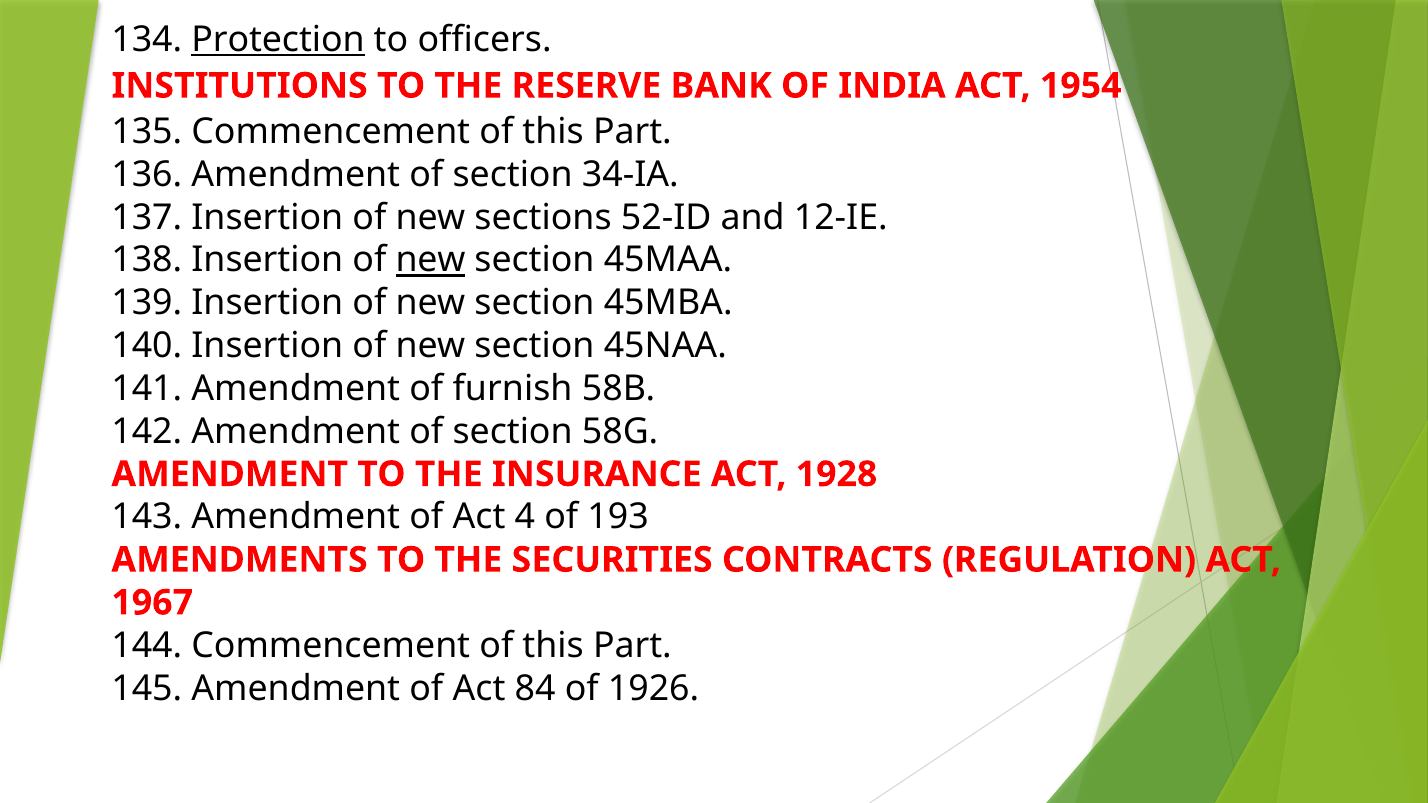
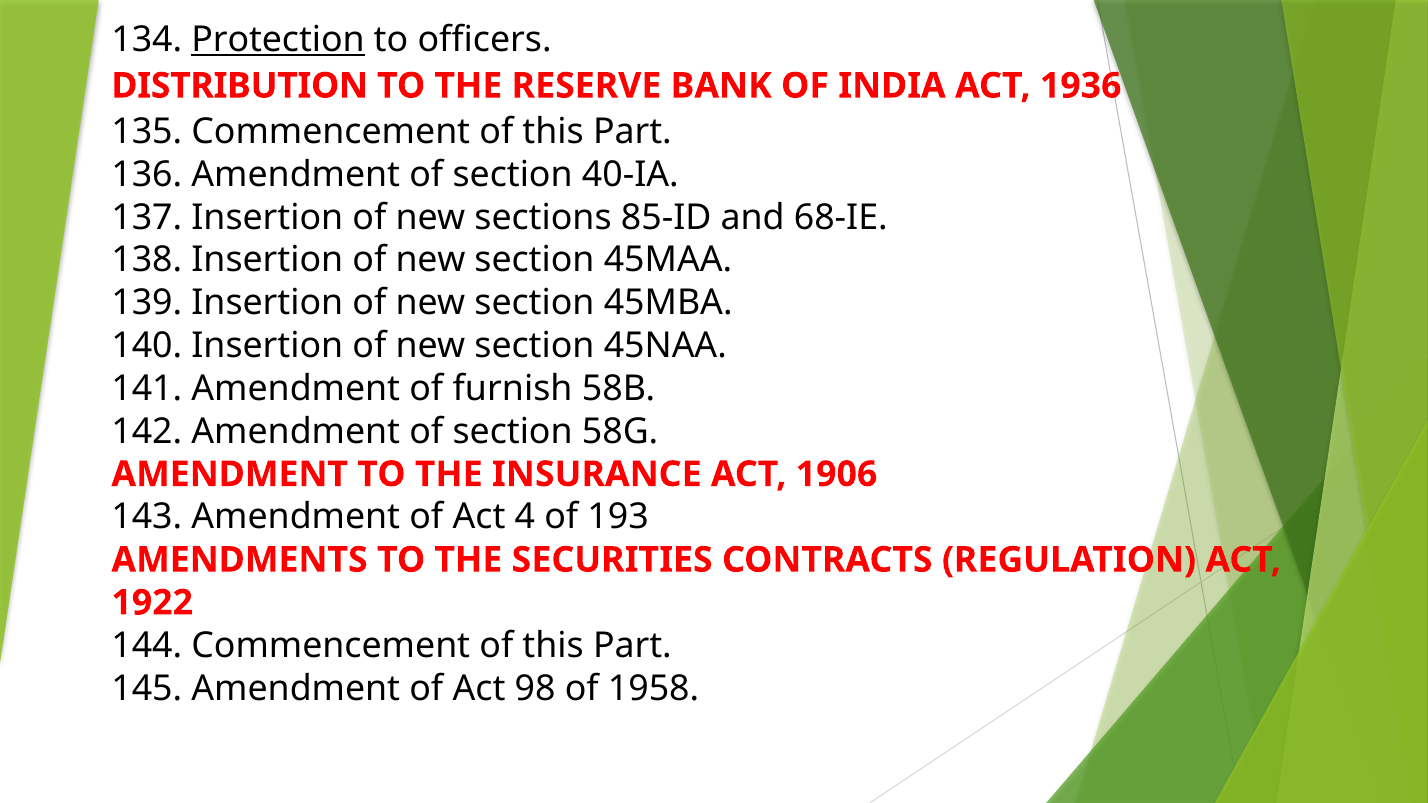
INSTITUTIONS: INSTITUTIONS -> DISTRIBUTION (240, 86)
1954: 1954 -> 1936 (1081, 86)
34-IA: 34-IA -> 40-IA (630, 174)
52-ID: 52-ID -> 85-ID (666, 217)
12-IE: 12-IE -> 68-IE (841, 217)
new underline: present -> none (431, 260)
1928: 1928 -> 1906 (837, 474)
1967: 1967 -> 1922 (152, 603)
84: 84 -> 98 (535, 689)
1926: 1926 -> 1958 (654, 689)
